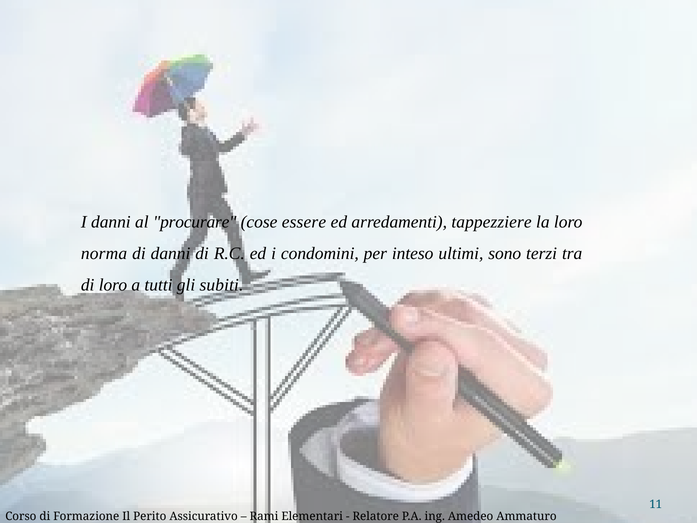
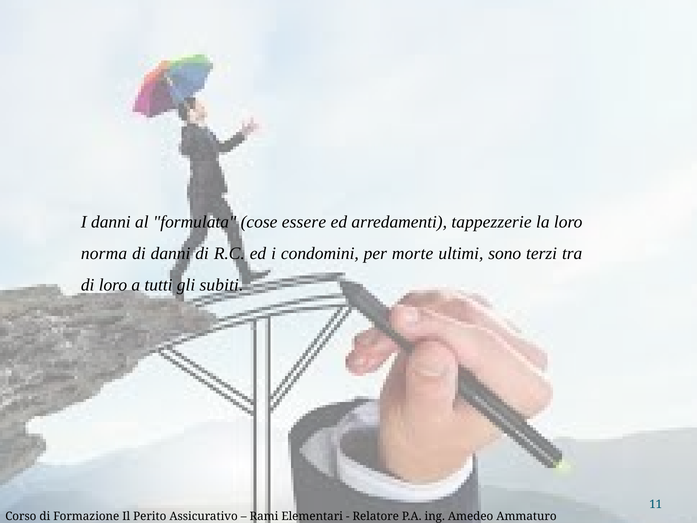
procurare: procurare -> formulata (195, 222)
tappezziere: tappezziere -> tappezzerie (492, 222)
inteso: inteso -> morte (413, 253)
